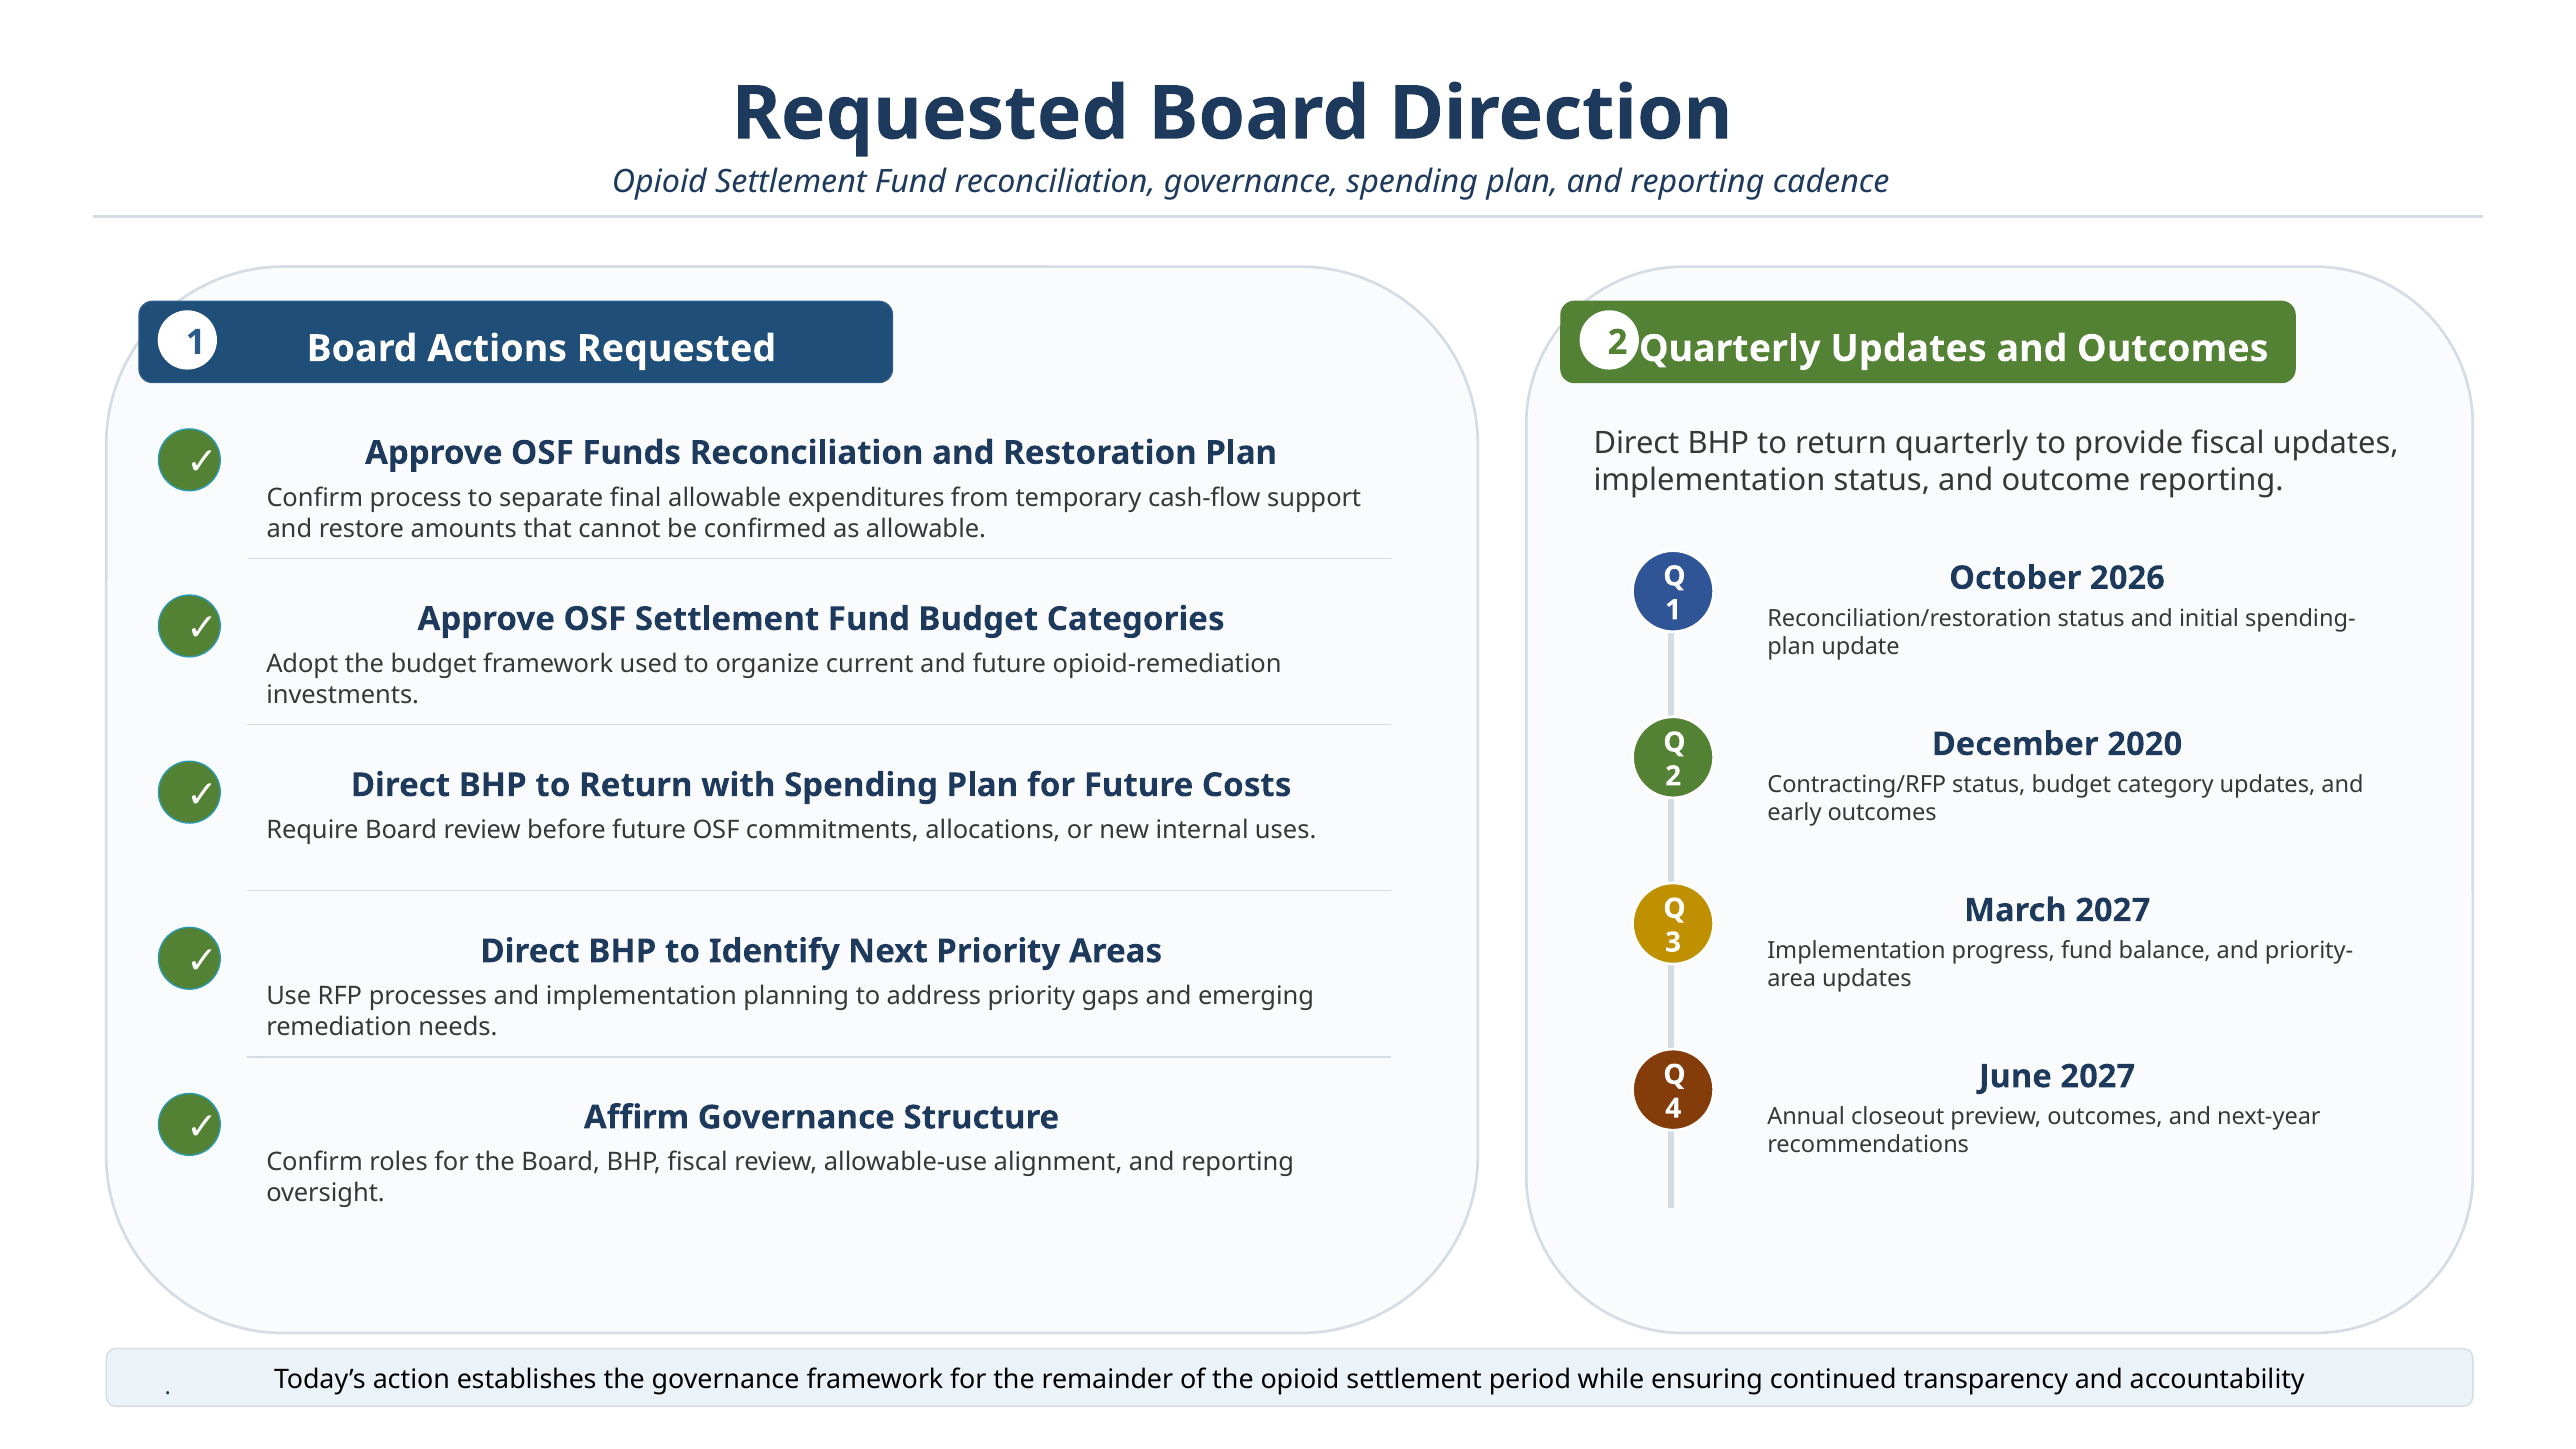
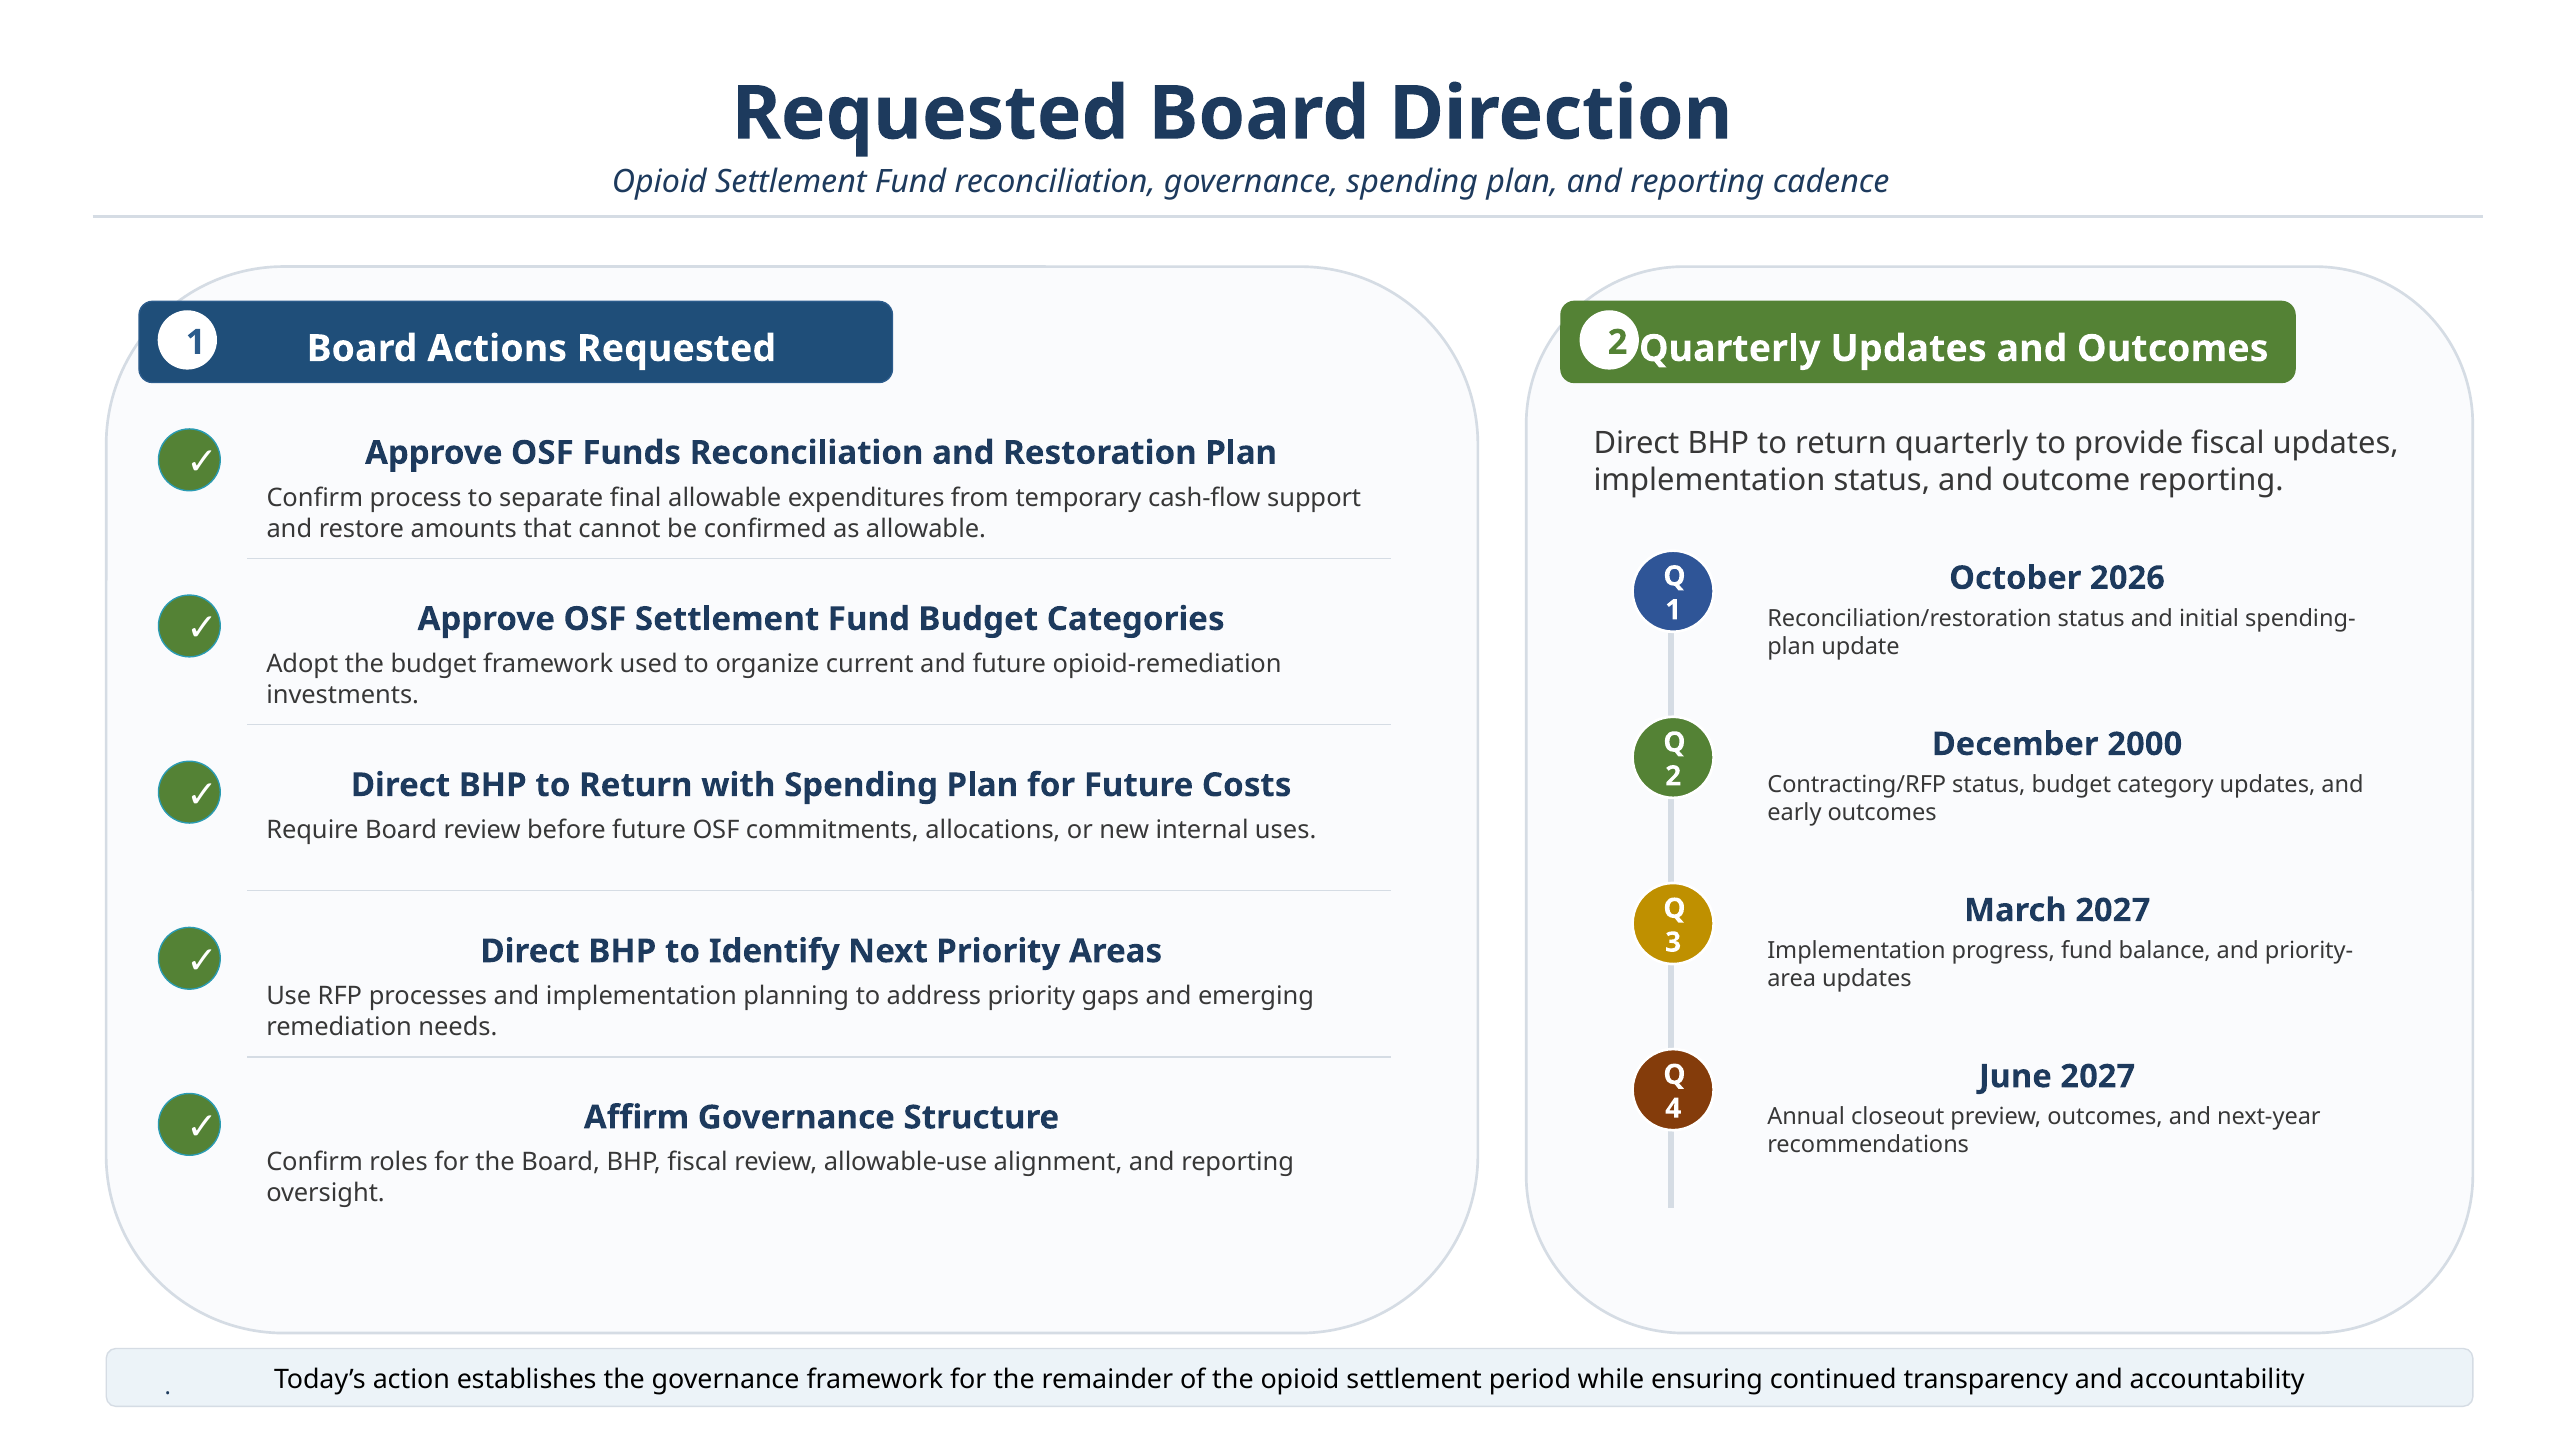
2020: 2020 -> 2000 (2145, 744)
